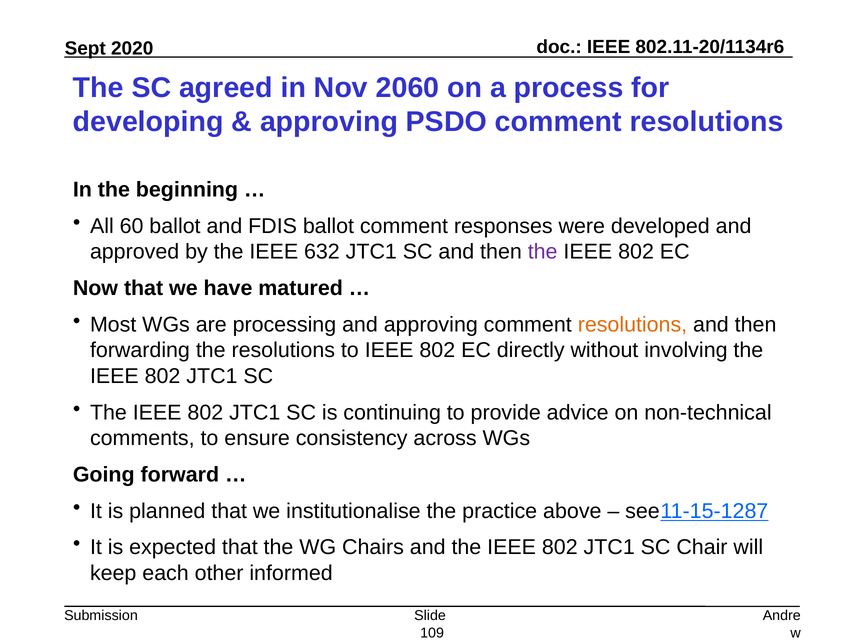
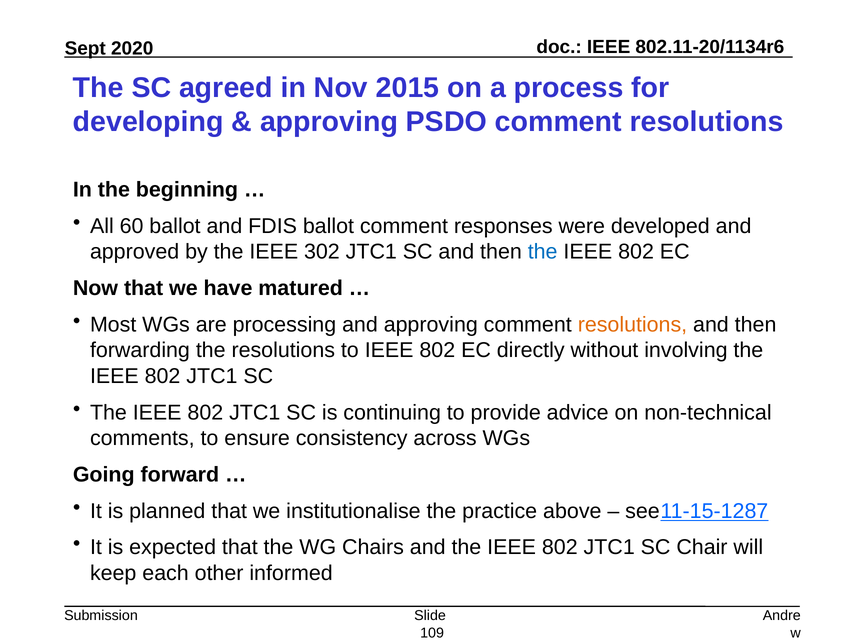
2060: 2060 -> 2015 (408, 88)
632: 632 -> 302 (322, 252)
the colour: purple -> blue (543, 252)
